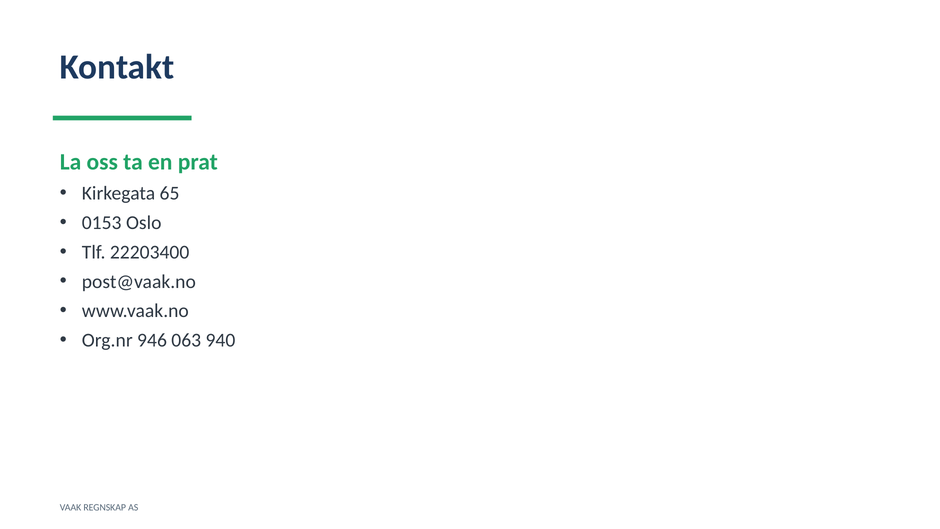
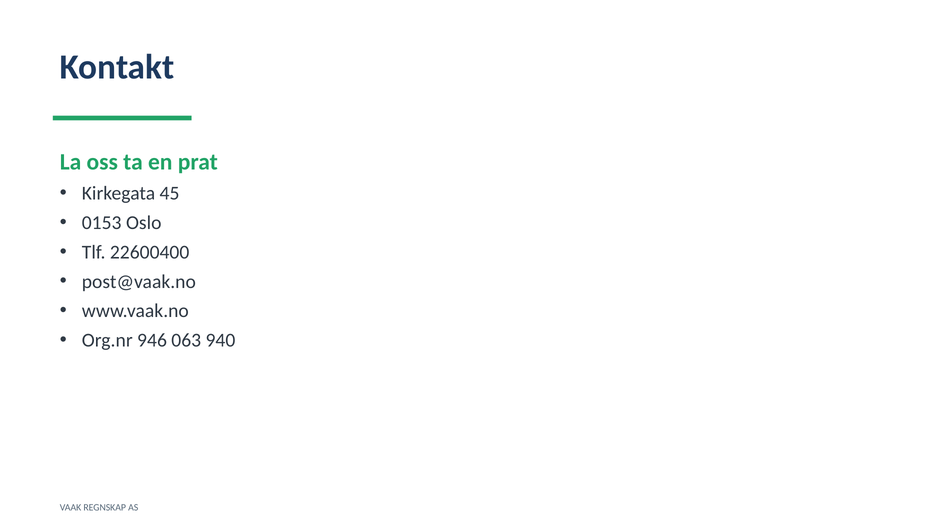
65: 65 -> 45 (170, 193)
22203400: 22203400 -> 22600400 (150, 252)
